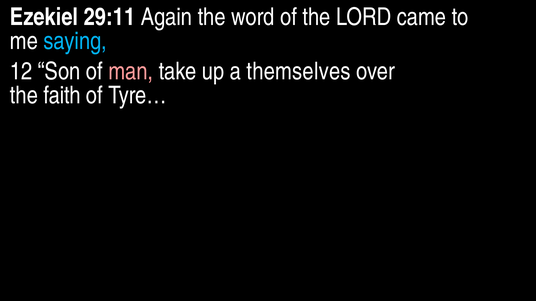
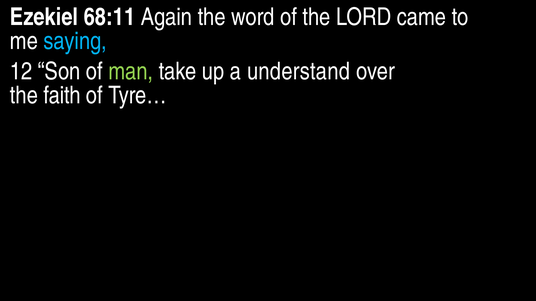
29:11: 29:11 -> 68:11 (110, 17)
man colour: pink -> light green (131, 72)
themselves: themselves -> understand (299, 72)
